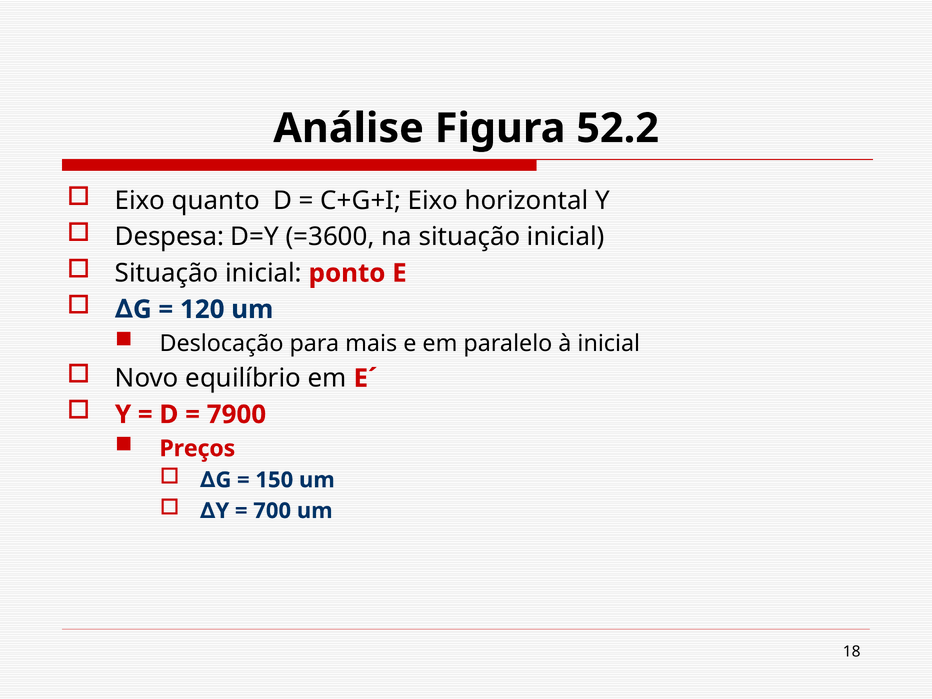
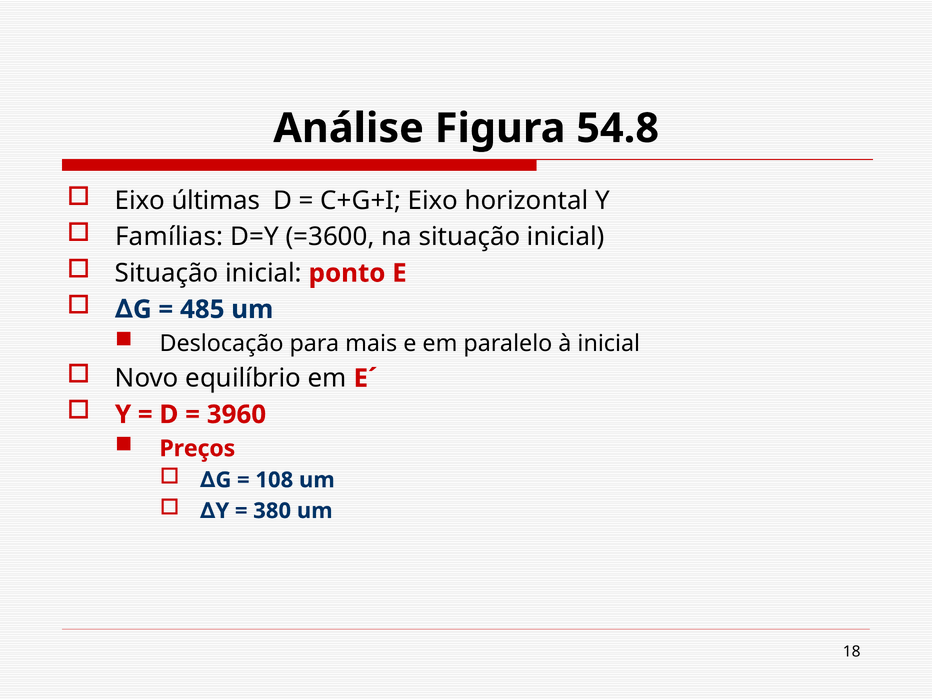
52.2: 52.2 -> 54.8 (618, 128)
quanto: quanto -> últimas (216, 201)
Despesa: Despesa -> Famílias (169, 237)
120: 120 -> 485 (202, 309)
7900: 7900 -> 3960 (236, 415)
150: 150 -> 108 (274, 480)
700: 700 -> 380 (272, 511)
